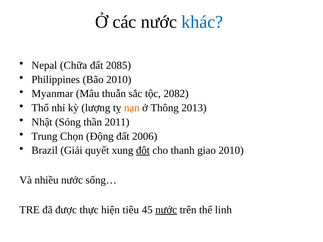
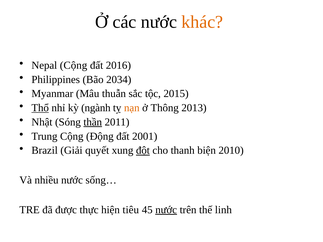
khác colour: blue -> orange (202, 22)
Nepal Chữa: Chữa -> Cộng (74, 65)
2085: 2085 -> 2016 (118, 65)
Bão 2010: 2010 -> 2034 (119, 80)
2082: 2082 -> 2015 (176, 94)
Thổ underline: none -> present (40, 108)
lượng: lượng -> ngành (96, 108)
thần underline: none -> present (93, 122)
Trung Chọn: Chọn -> Cộng (72, 136)
2006: 2006 -> 2001 (145, 136)
giao: giao -> biện (207, 151)
